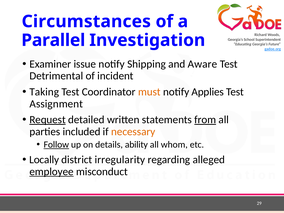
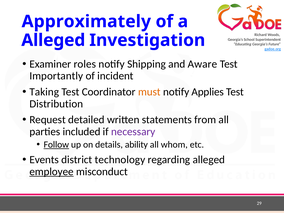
Circumstances: Circumstances -> Approximately (86, 21)
Parallel: Parallel -> Alleged (53, 40)
issue: issue -> roles (85, 64)
Detrimental: Detrimental -> Importantly (56, 76)
Assignment: Assignment -> Distribution (56, 104)
Request underline: present -> none (48, 120)
from underline: present -> none (205, 120)
necessary colour: orange -> purple (133, 132)
Locally: Locally -> Events (44, 160)
irregularity: irregularity -> technology (120, 160)
